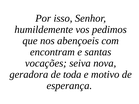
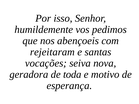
encontram: encontram -> rejeitaram (52, 52)
